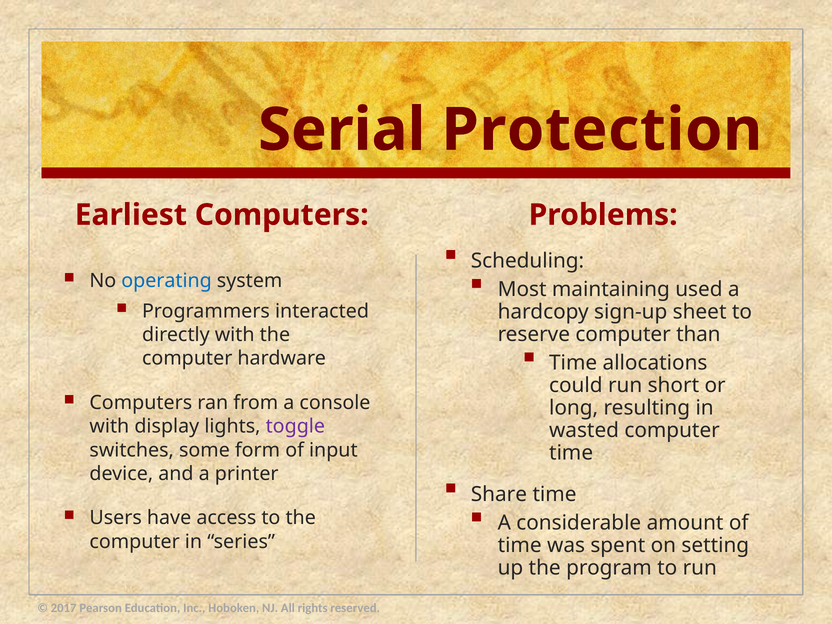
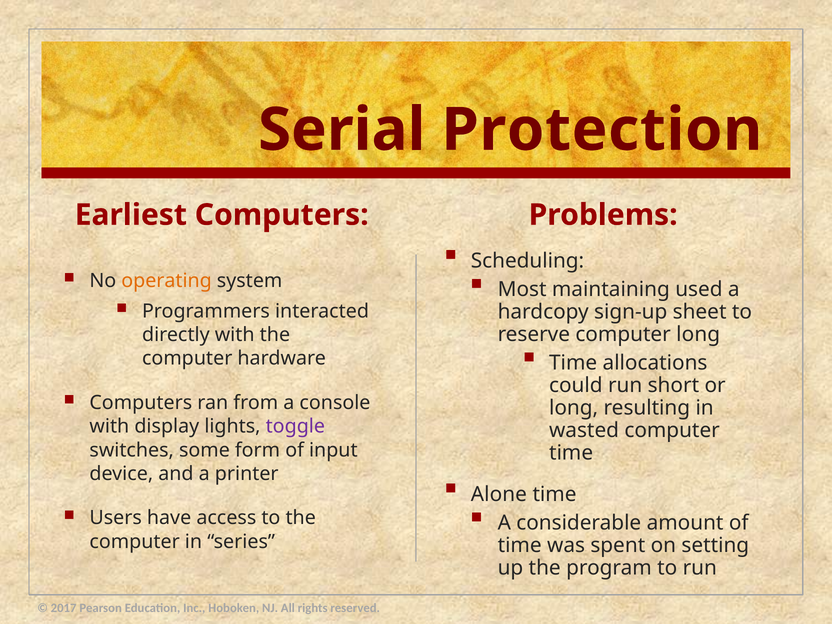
operating colour: blue -> orange (167, 281)
computer than: than -> long (698, 334)
Share: Share -> Alone (499, 494)
